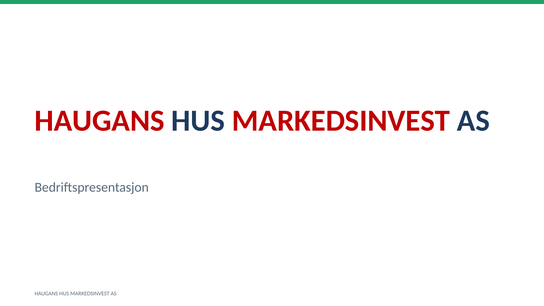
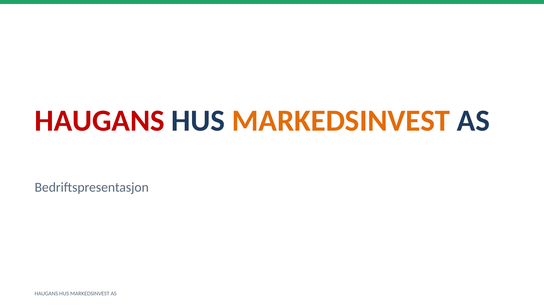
MARKEDSINVEST colour: red -> orange (341, 121)
